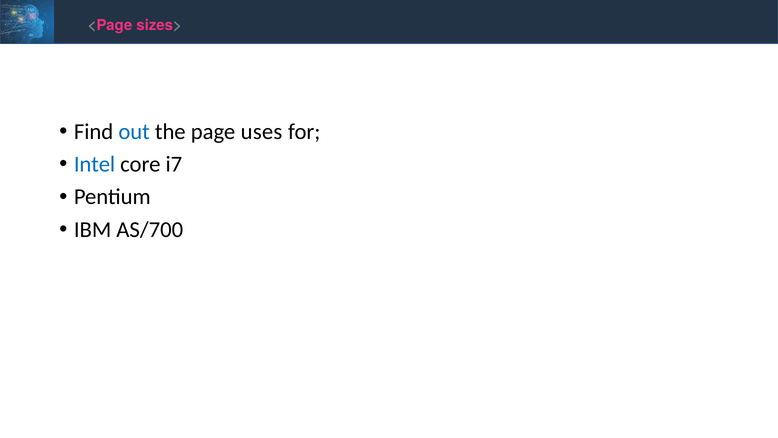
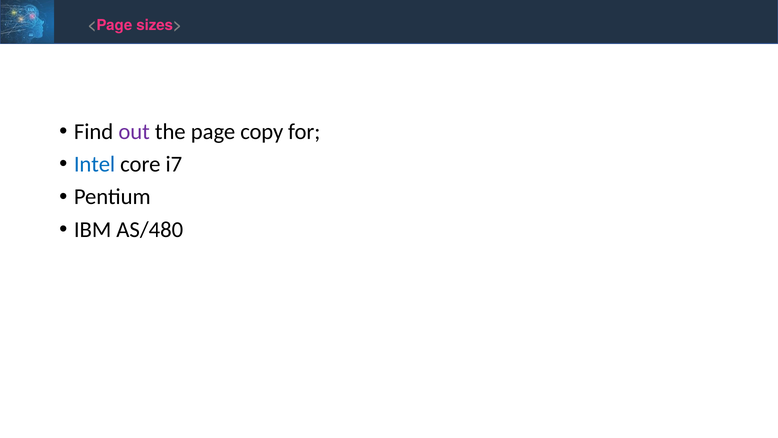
out colour: blue -> purple (134, 132)
uses: uses -> copy (262, 132)
AS/700: AS/700 -> AS/480 (150, 229)
